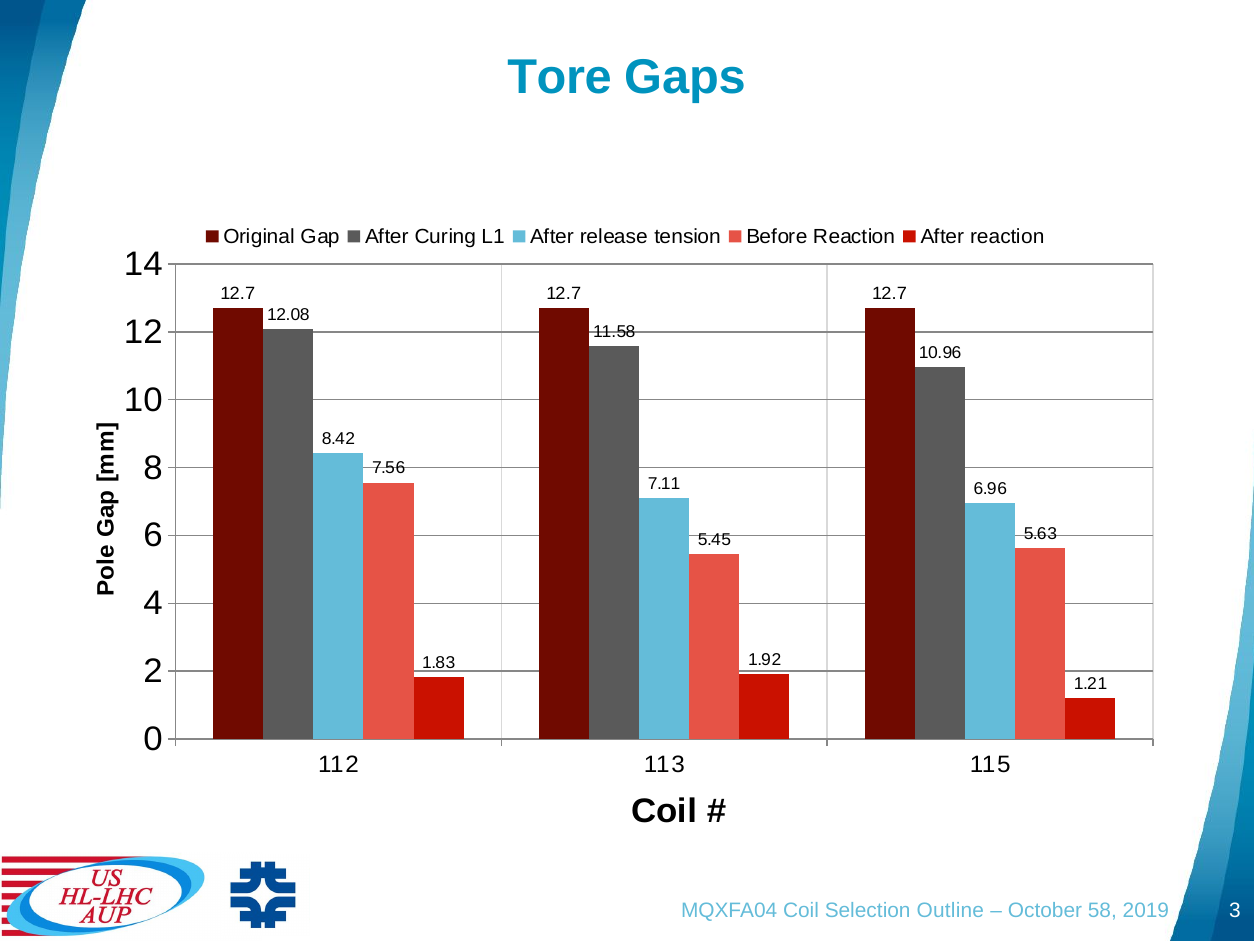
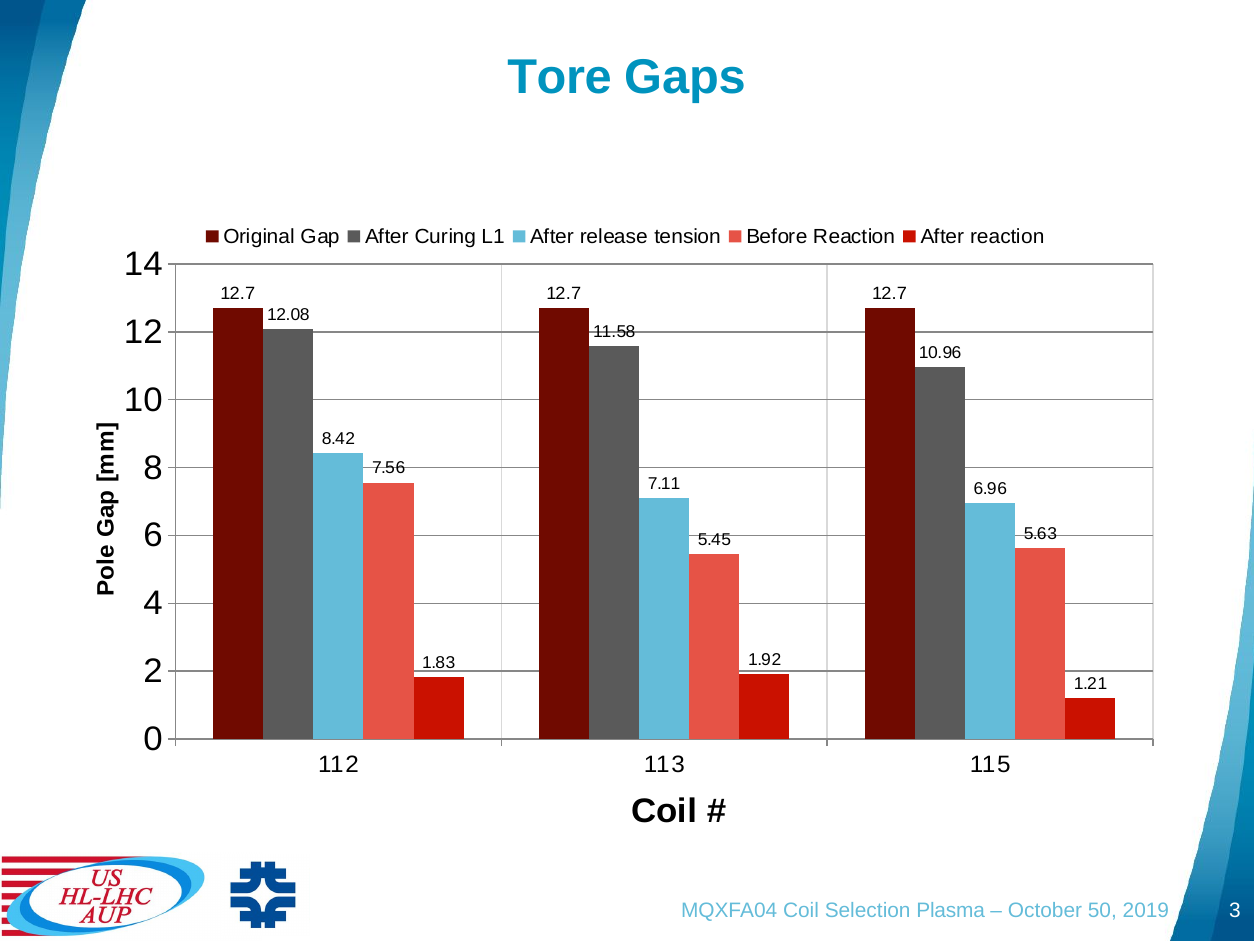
Outline: Outline -> Plasma (951, 910)
58: 58 -> 50 (1102, 910)
